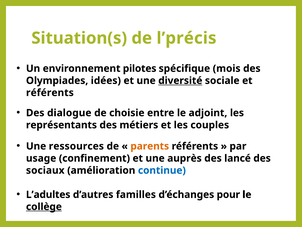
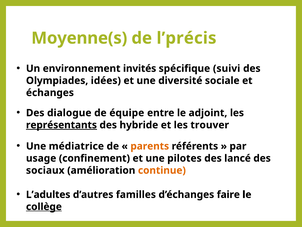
Situation(s: Situation(s -> Moyenne(s (79, 38)
pilotes: pilotes -> invités (140, 68)
mois: mois -> suivi (227, 68)
diversité underline: present -> none (180, 80)
référents: référents -> échanges (50, 93)
choisie: choisie -> équipe (127, 113)
représentants underline: none -> present (61, 125)
métiers: métiers -> hybride (139, 125)
couples: couples -> trouver (210, 125)
ressources: ressources -> médiatrice (76, 146)
auprès: auprès -> pilotes (184, 158)
continue colour: blue -> orange (162, 170)
pour: pour -> faire (228, 194)
